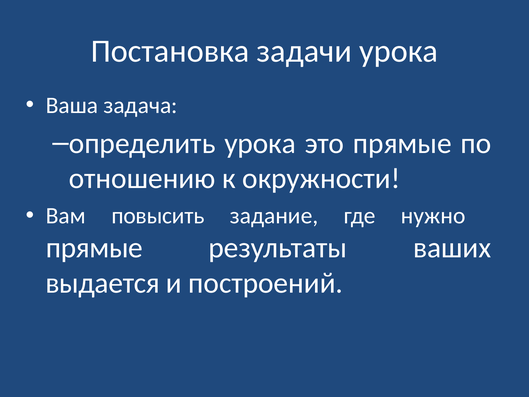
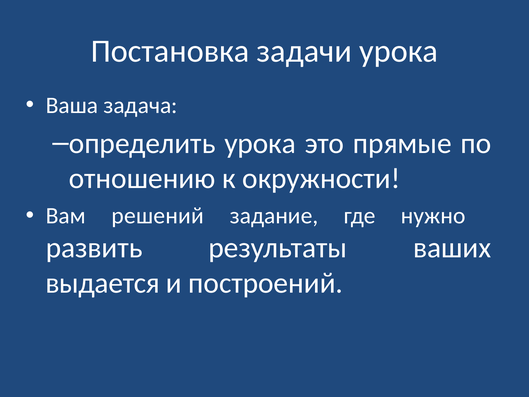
повысить: повысить -> решений (158, 216)
прямые: прямые -> развить (94, 248)
